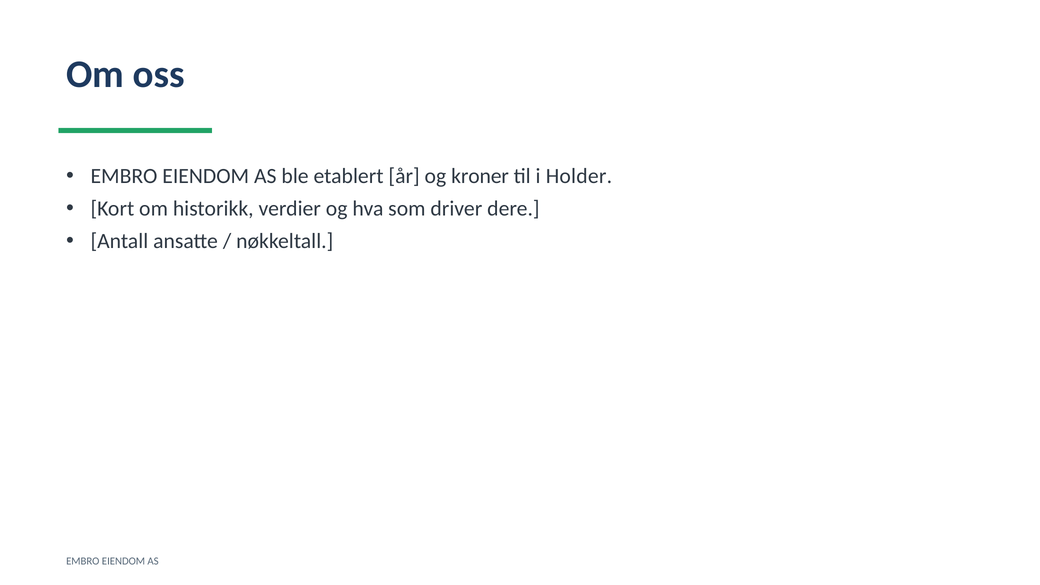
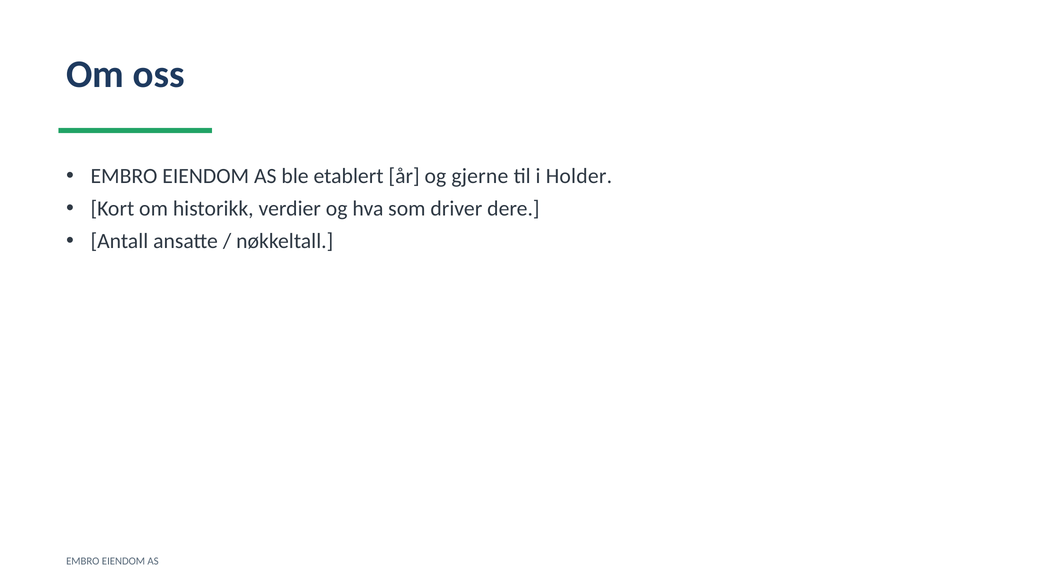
kroner: kroner -> gjerne (480, 176)
